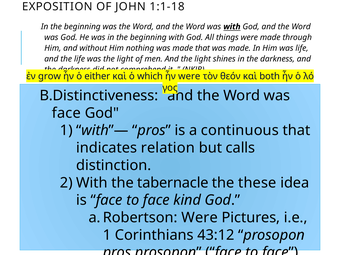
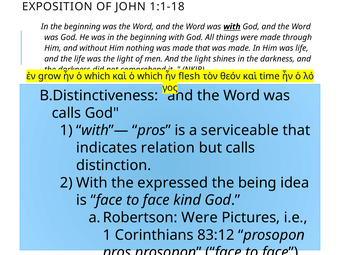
ἦν ὁ either: either -> which (97, 76)
were: were -> flesh (189, 76)
both: both -> time (270, 76)
face: face -> calls (66, 113)
continuous: continuous -> serviceable (240, 130)
tabernacle: tabernacle -> expressed (173, 183)
these: these -> being (257, 183)
43:12: 43:12 -> 83:12 (216, 235)
